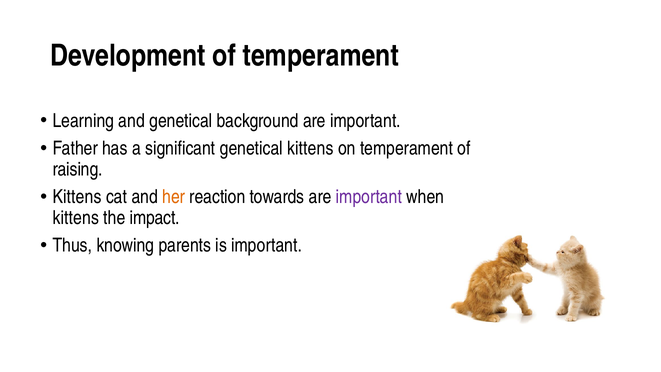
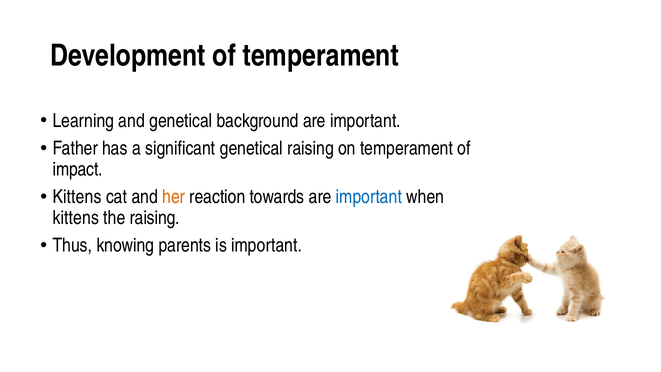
genetical kittens: kittens -> raising (311, 148)
raising: raising -> impact (78, 169)
important colour: purple -> blue (369, 197)
the impact: impact -> raising (155, 218)
